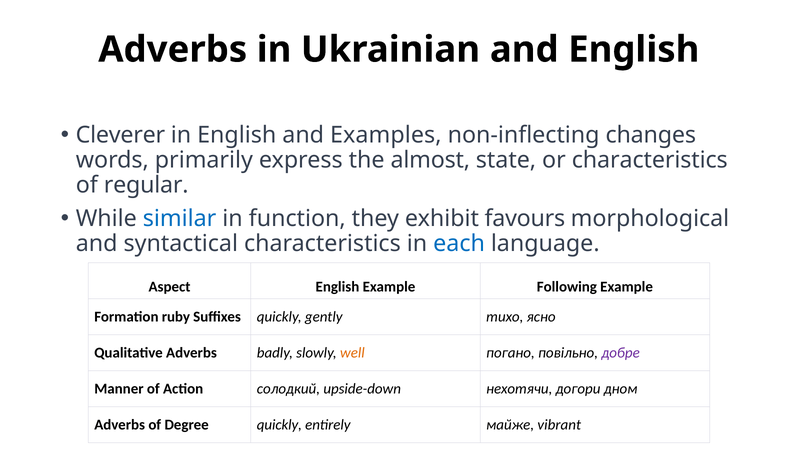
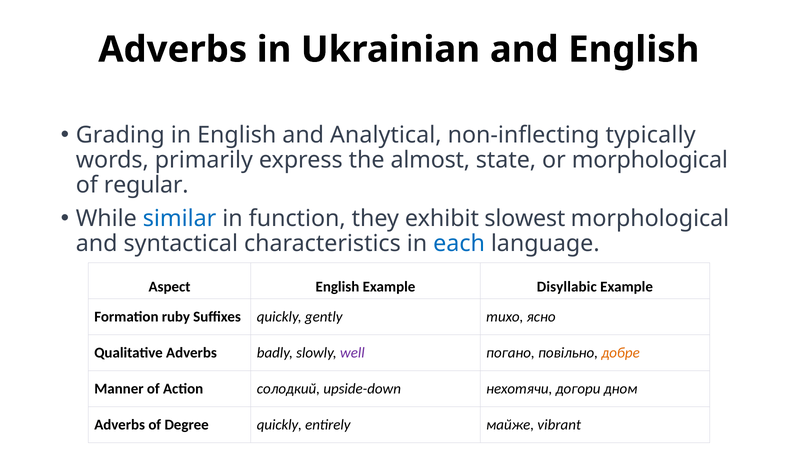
Cleverer: Cleverer -> Grading (120, 135)
Examples: Examples -> Analytical (386, 135)
changes: changes -> typically (651, 135)
or characteristics: characteristics -> morphological (650, 160)
favours: favours -> slowest (525, 218)
Following: Following -> Disyllabic (567, 287)
well colour: orange -> purple (352, 353)
добре colour: purple -> orange (621, 353)
